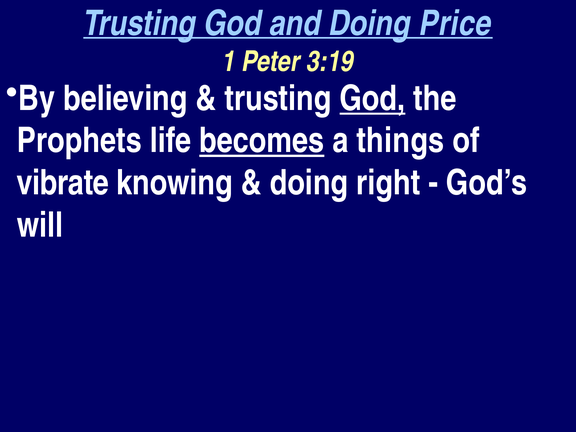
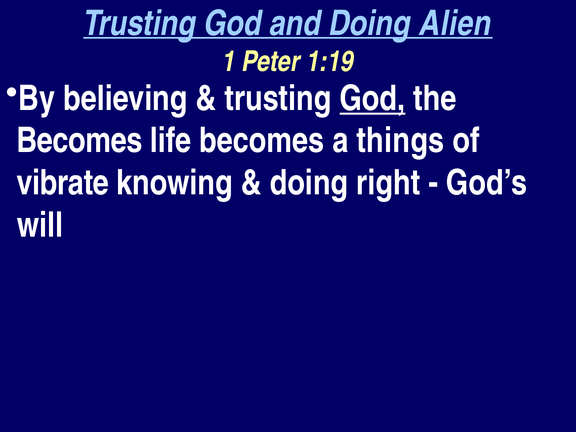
Price: Price -> Alien (455, 24)
3:19: 3:19 -> 1:19 (330, 61)
Prophets: Prophets -> Becomes (79, 141)
becomes underline: present -> none (262, 141)
